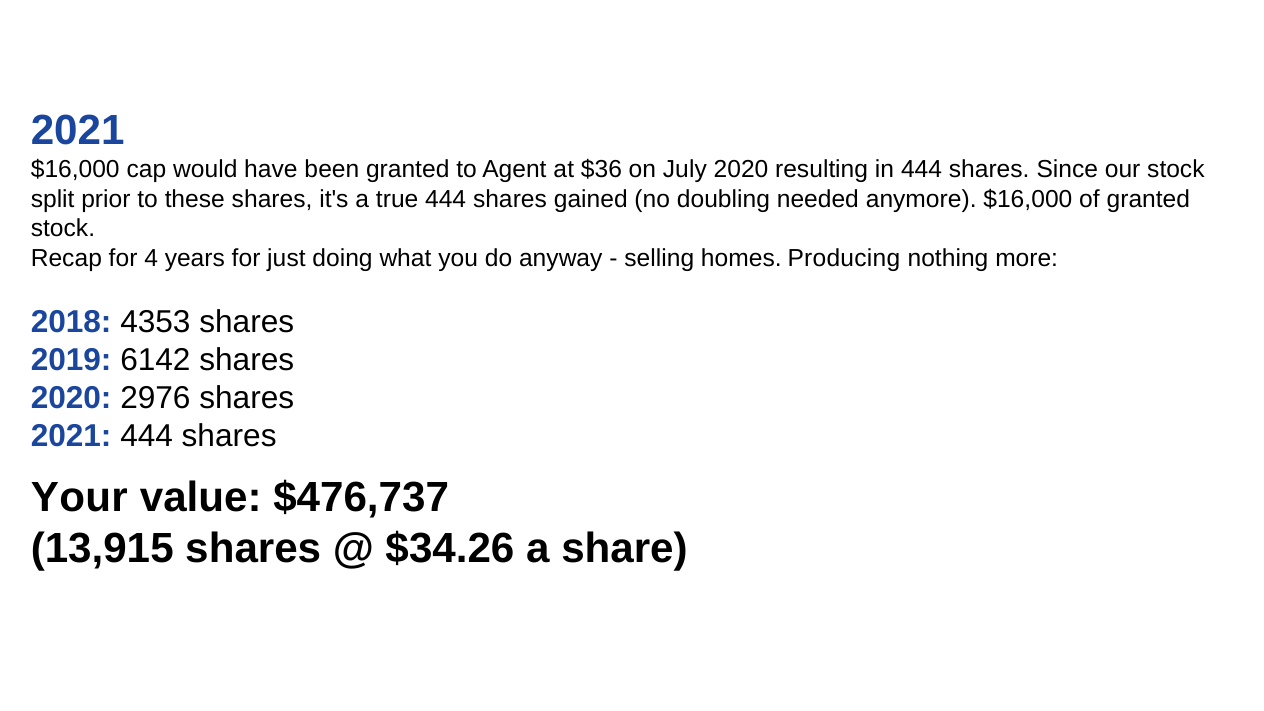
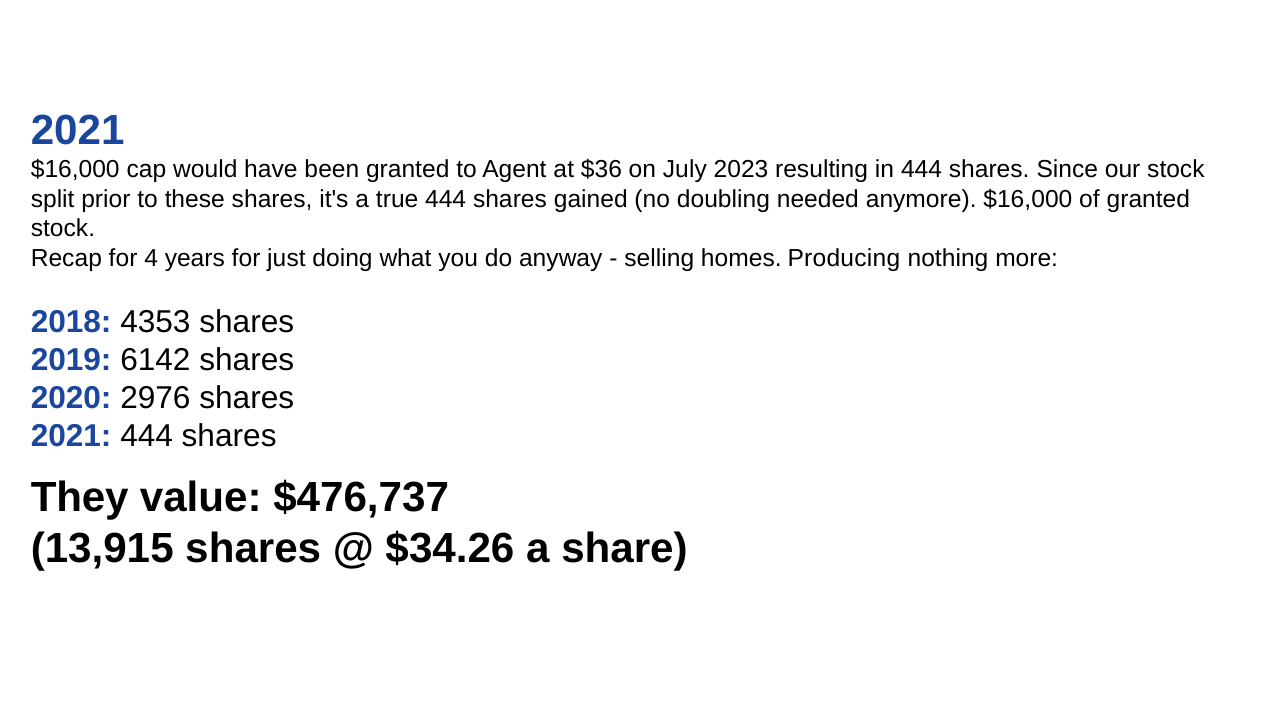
July 2020: 2020 -> 2023 (741, 170)
Your: Your -> They (80, 498)
